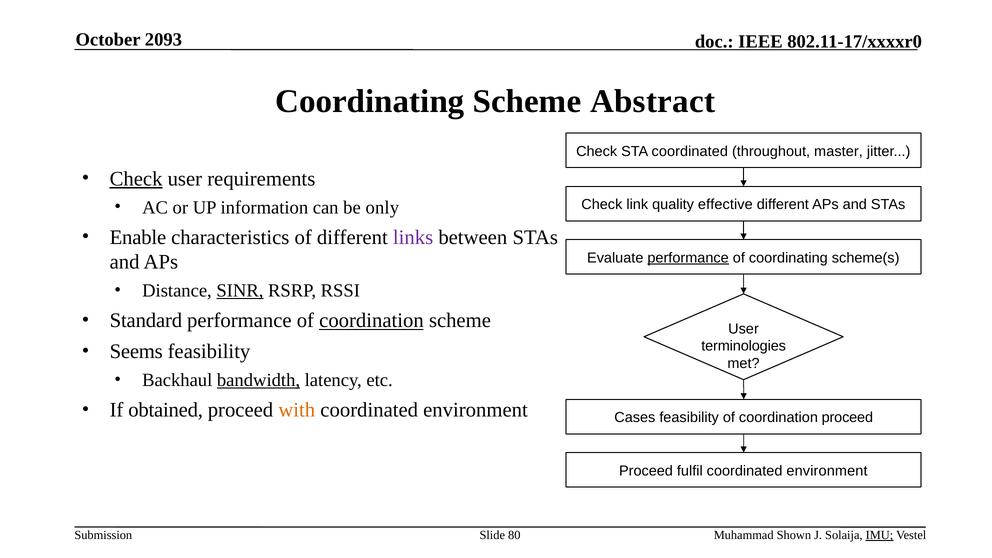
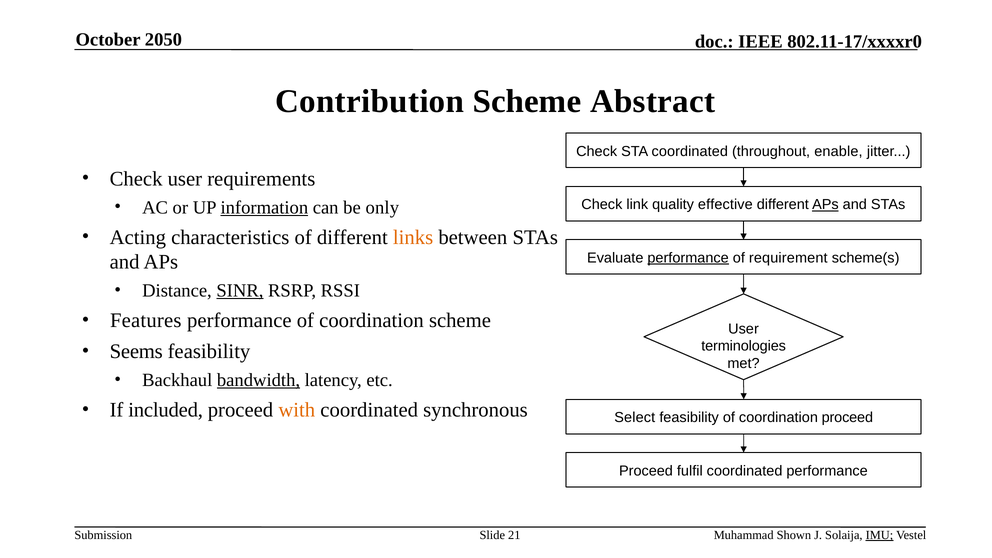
2093: 2093 -> 2050 (163, 39)
Coordinating: Coordinating -> Contribution (370, 101)
master: master -> enable (838, 151)
Check underline: present -> none (136, 179)
information underline: none -> present (264, 207)
APs underline: none -> present (825, 205)
Enable: Enable -> Acting (138, 237)
links colour: purple -> orange (413, 237)
of coordinating: coordinating -> requirement (788, 258)
Standard: Standard -> Features (146, 321)
coordination underline: present -> none (371, 321)
obtained: obtained -> included (166, 410)
environment: environment -> synchronous (475, 410)
Cases: Cases -> Select (635, 418)
environment: environment -> performance (827, 471)
80: 80 -> 21 (514, 535)
